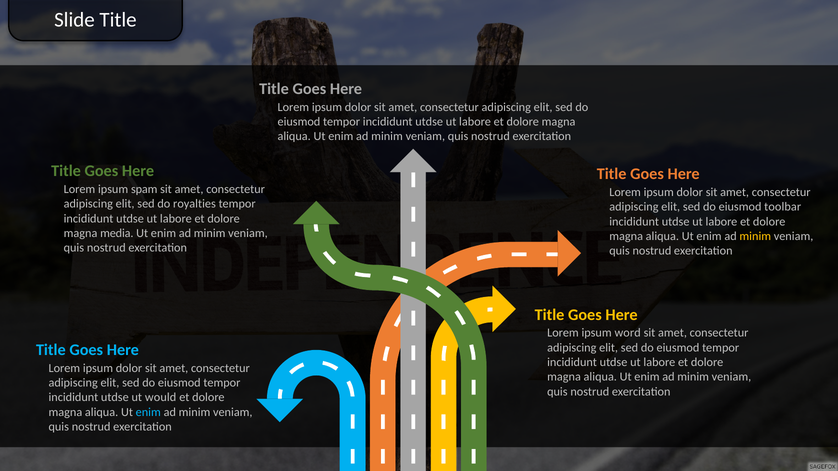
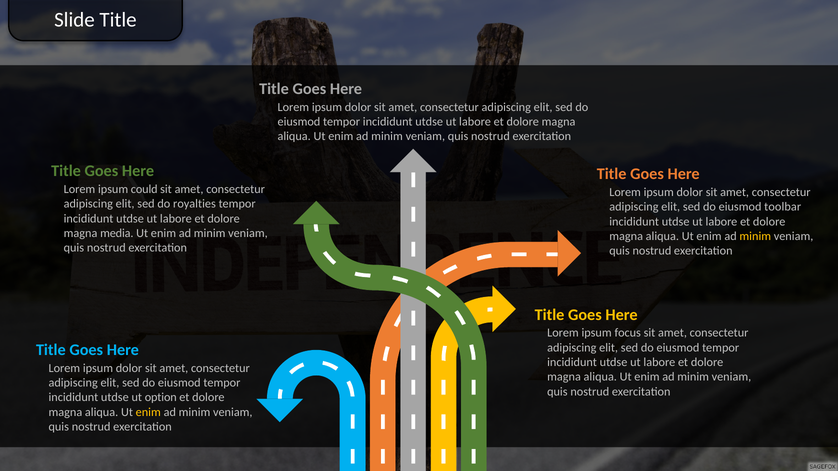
spam: spam -> could (144, 189)
word: word -> focus (628, 333)
would: would -> option (161, 398)
enim colour: light blue -> yellow (148, 412)
